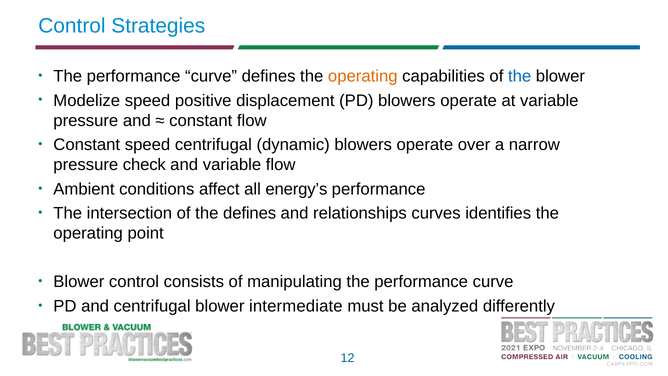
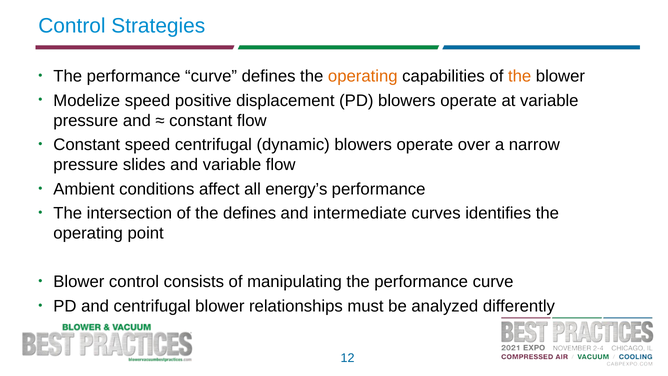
the colour: blue -> orange (520, 76)
check: check -> slides (144, 165)
relationships: relationships -> intermediate (360, 213)
intermediate: intermediate -> relationships (296, 306)
